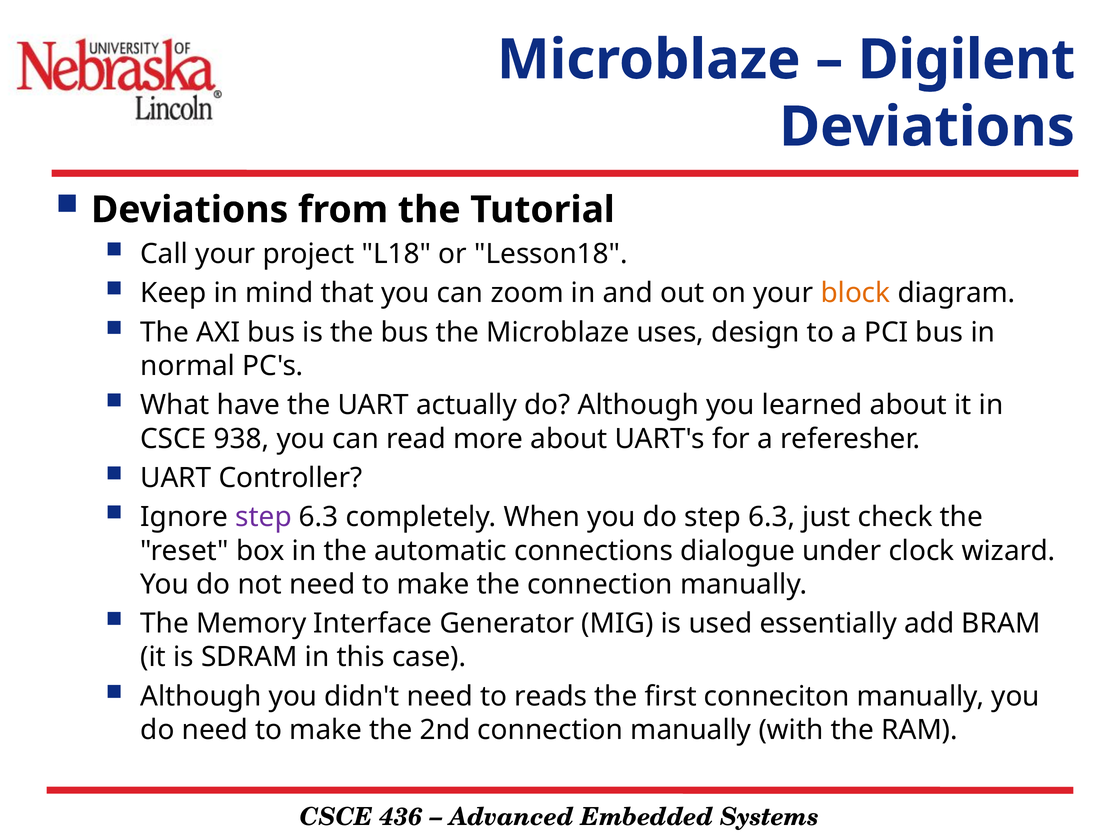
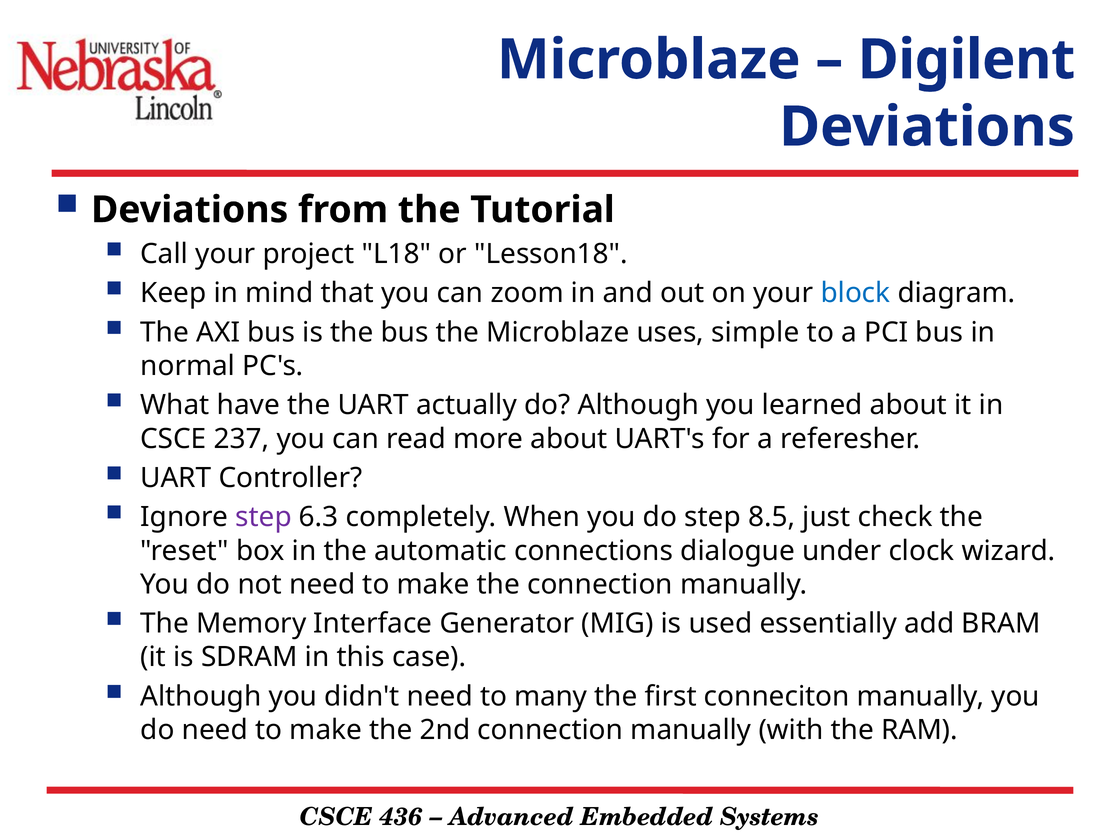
block colour: orange -> blue (855, 293)
design: design -> simple (755, 332)
938: 938 -> 237 (242, 439)
do step 6.3: 6.3 -> 8.5 (772, 517)
reads: reads -> many (551, 696)
